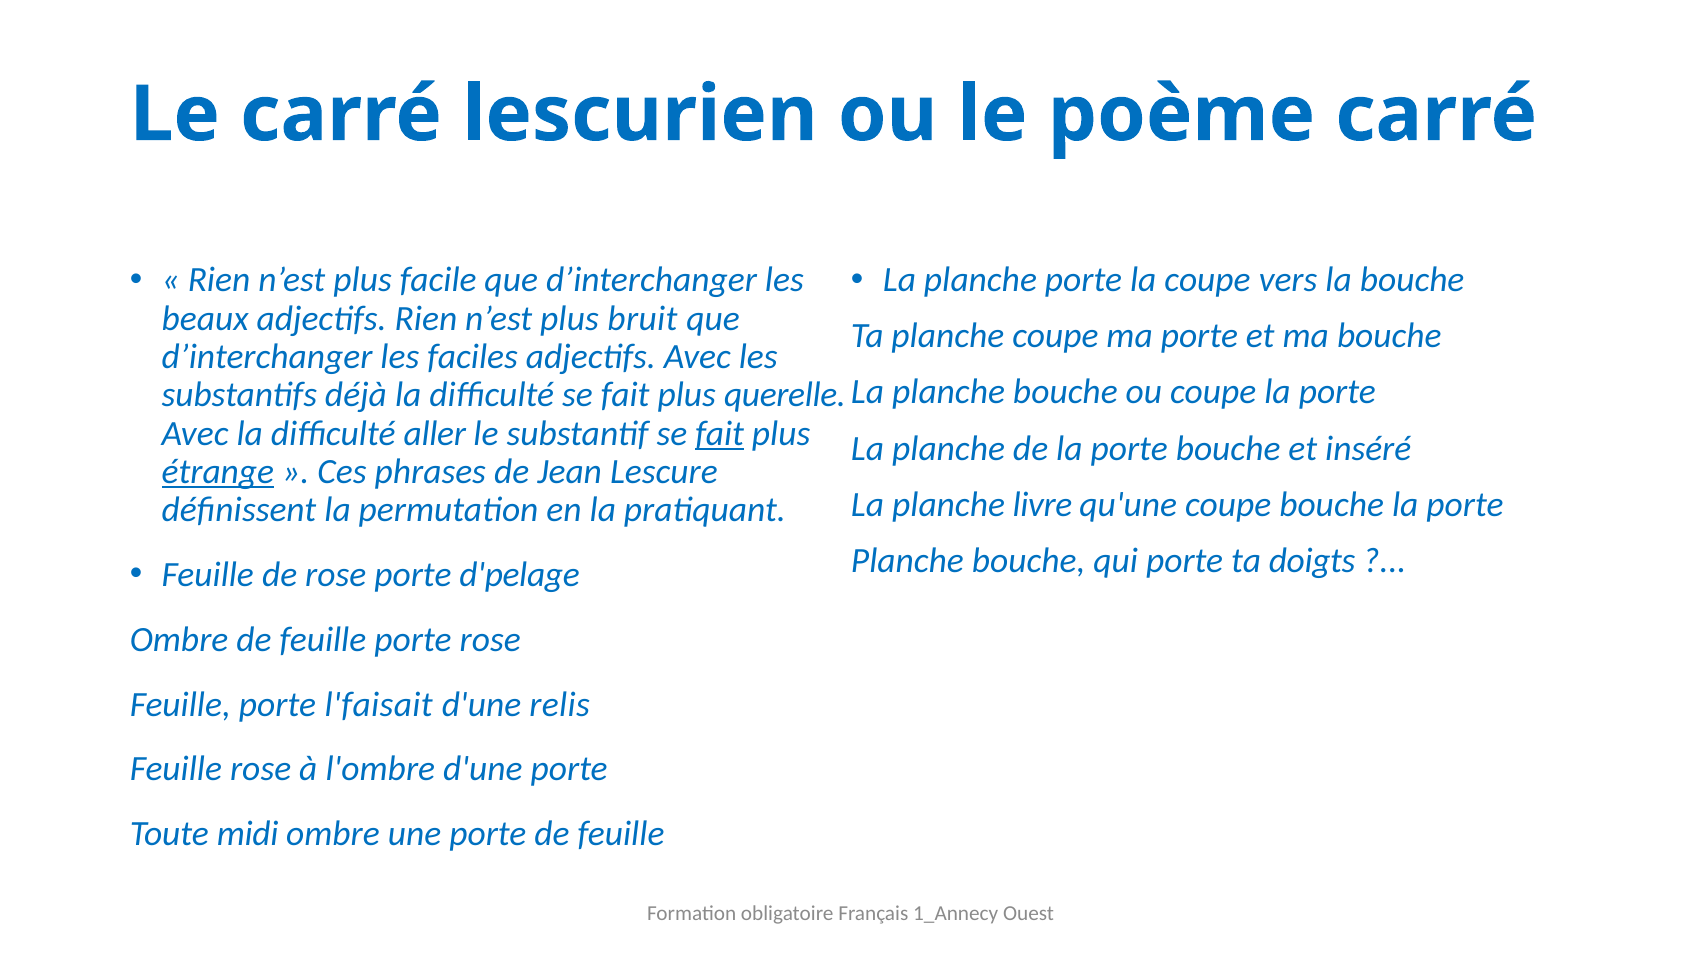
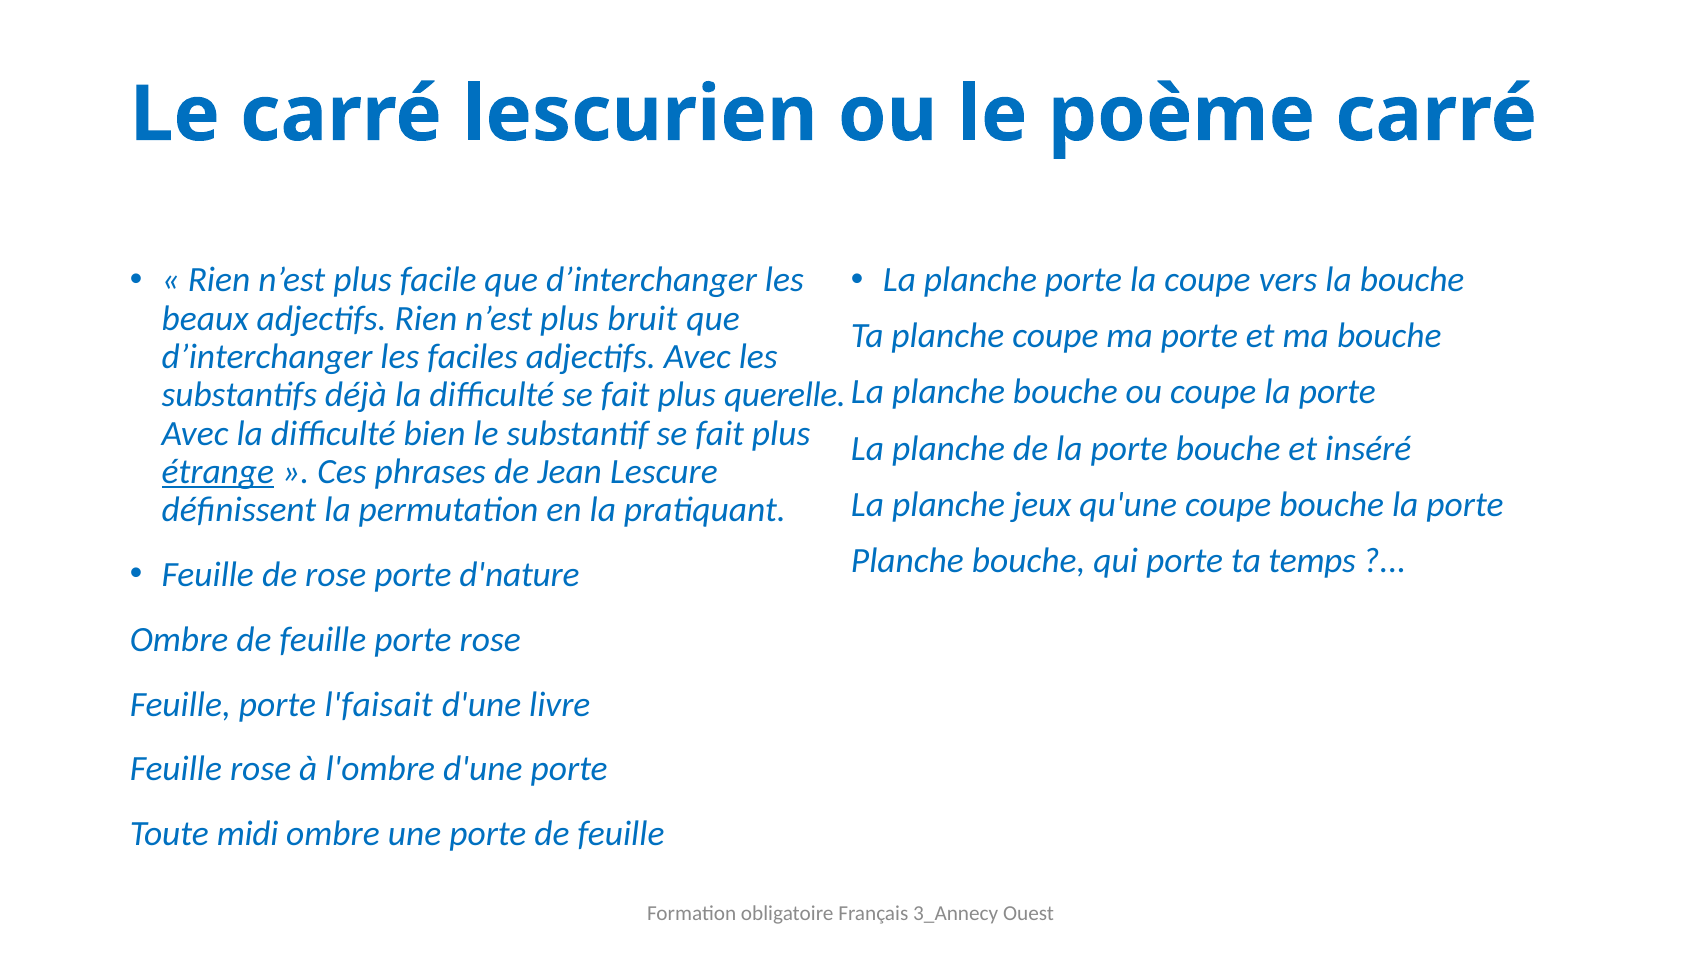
aller: aller -> bien (435, 434)
fait underline: present -> none (720, 434)
livre: livre -> jeux (1042, 505)
doigts: doigts -> temps (1312, 561)
d'pelage: d'pelage -> d'nature (520, 575)
relis: relis -> livre (560, 705)
1_Annecy: 1_Annecy -> 3_Annecy (956, 914)
